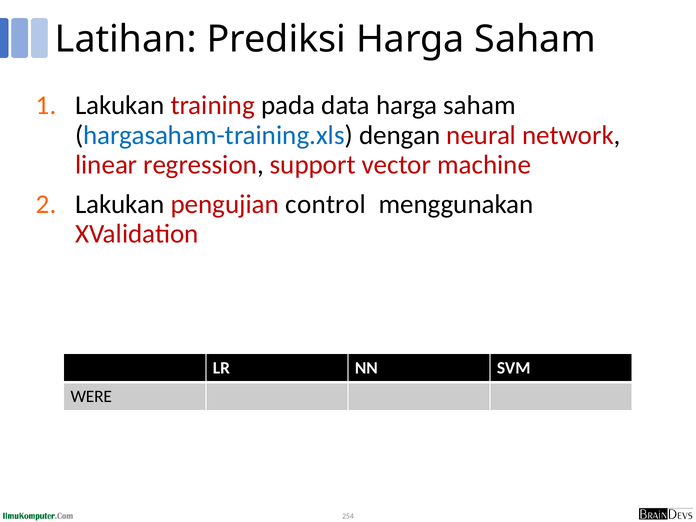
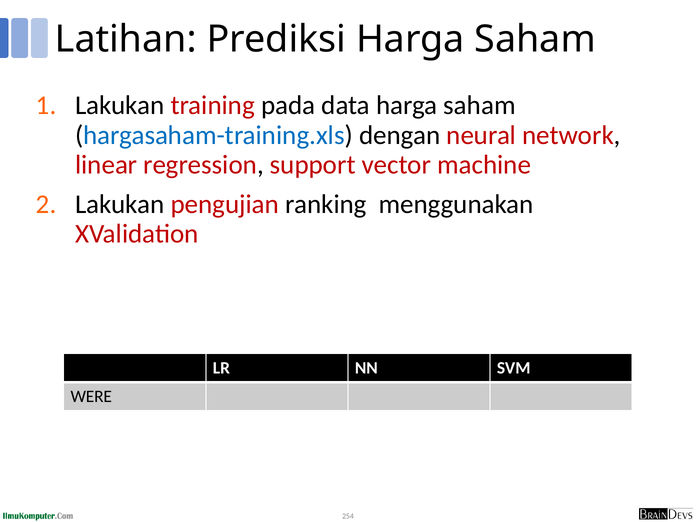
control: control -> ranking (326, 204)
